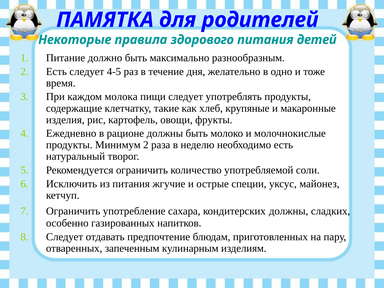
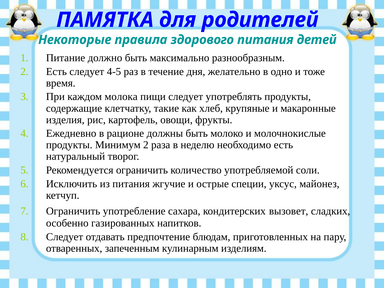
кондитерских должны: должны -> вызовет (289, 211)
